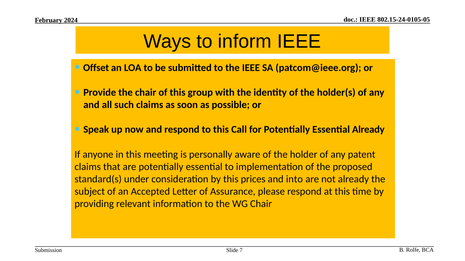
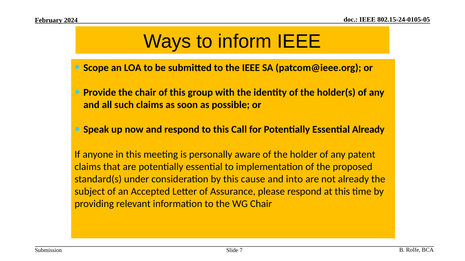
Offset: Offset -> Scope (96, 68)
this prices: prices -> cause (253, 180)
